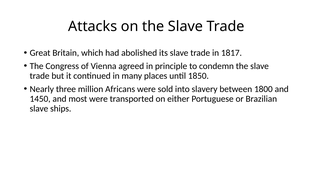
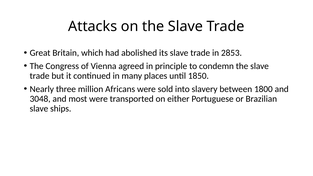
1817: 1817 -> 2853 (231, 53)
1450: 1450 -> 3048 (40, 99)
